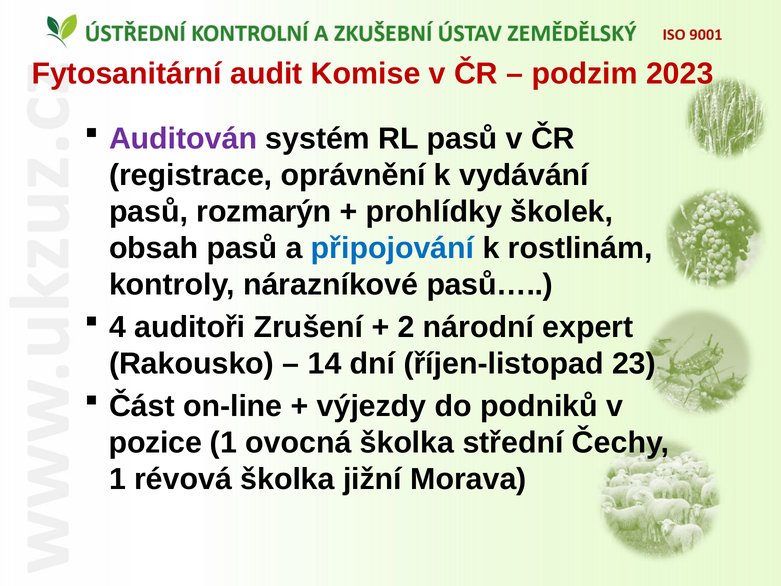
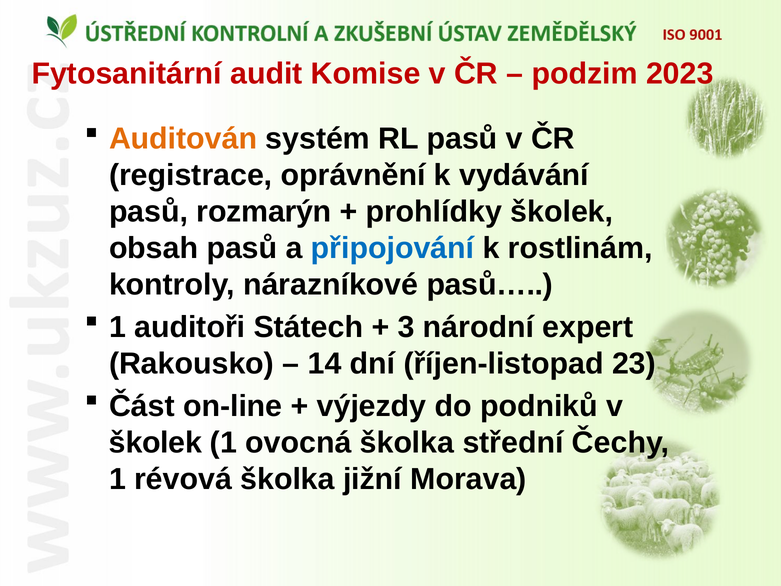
Auditován colour: purple -> orange (183, 139)
4: 4 -> 1 (117, 327)
Zrušení: Zrušení -> Státech (308, 327)
2: 2 -> 3 (406, 327)
pozice: pozice -> školek (155, 443)
